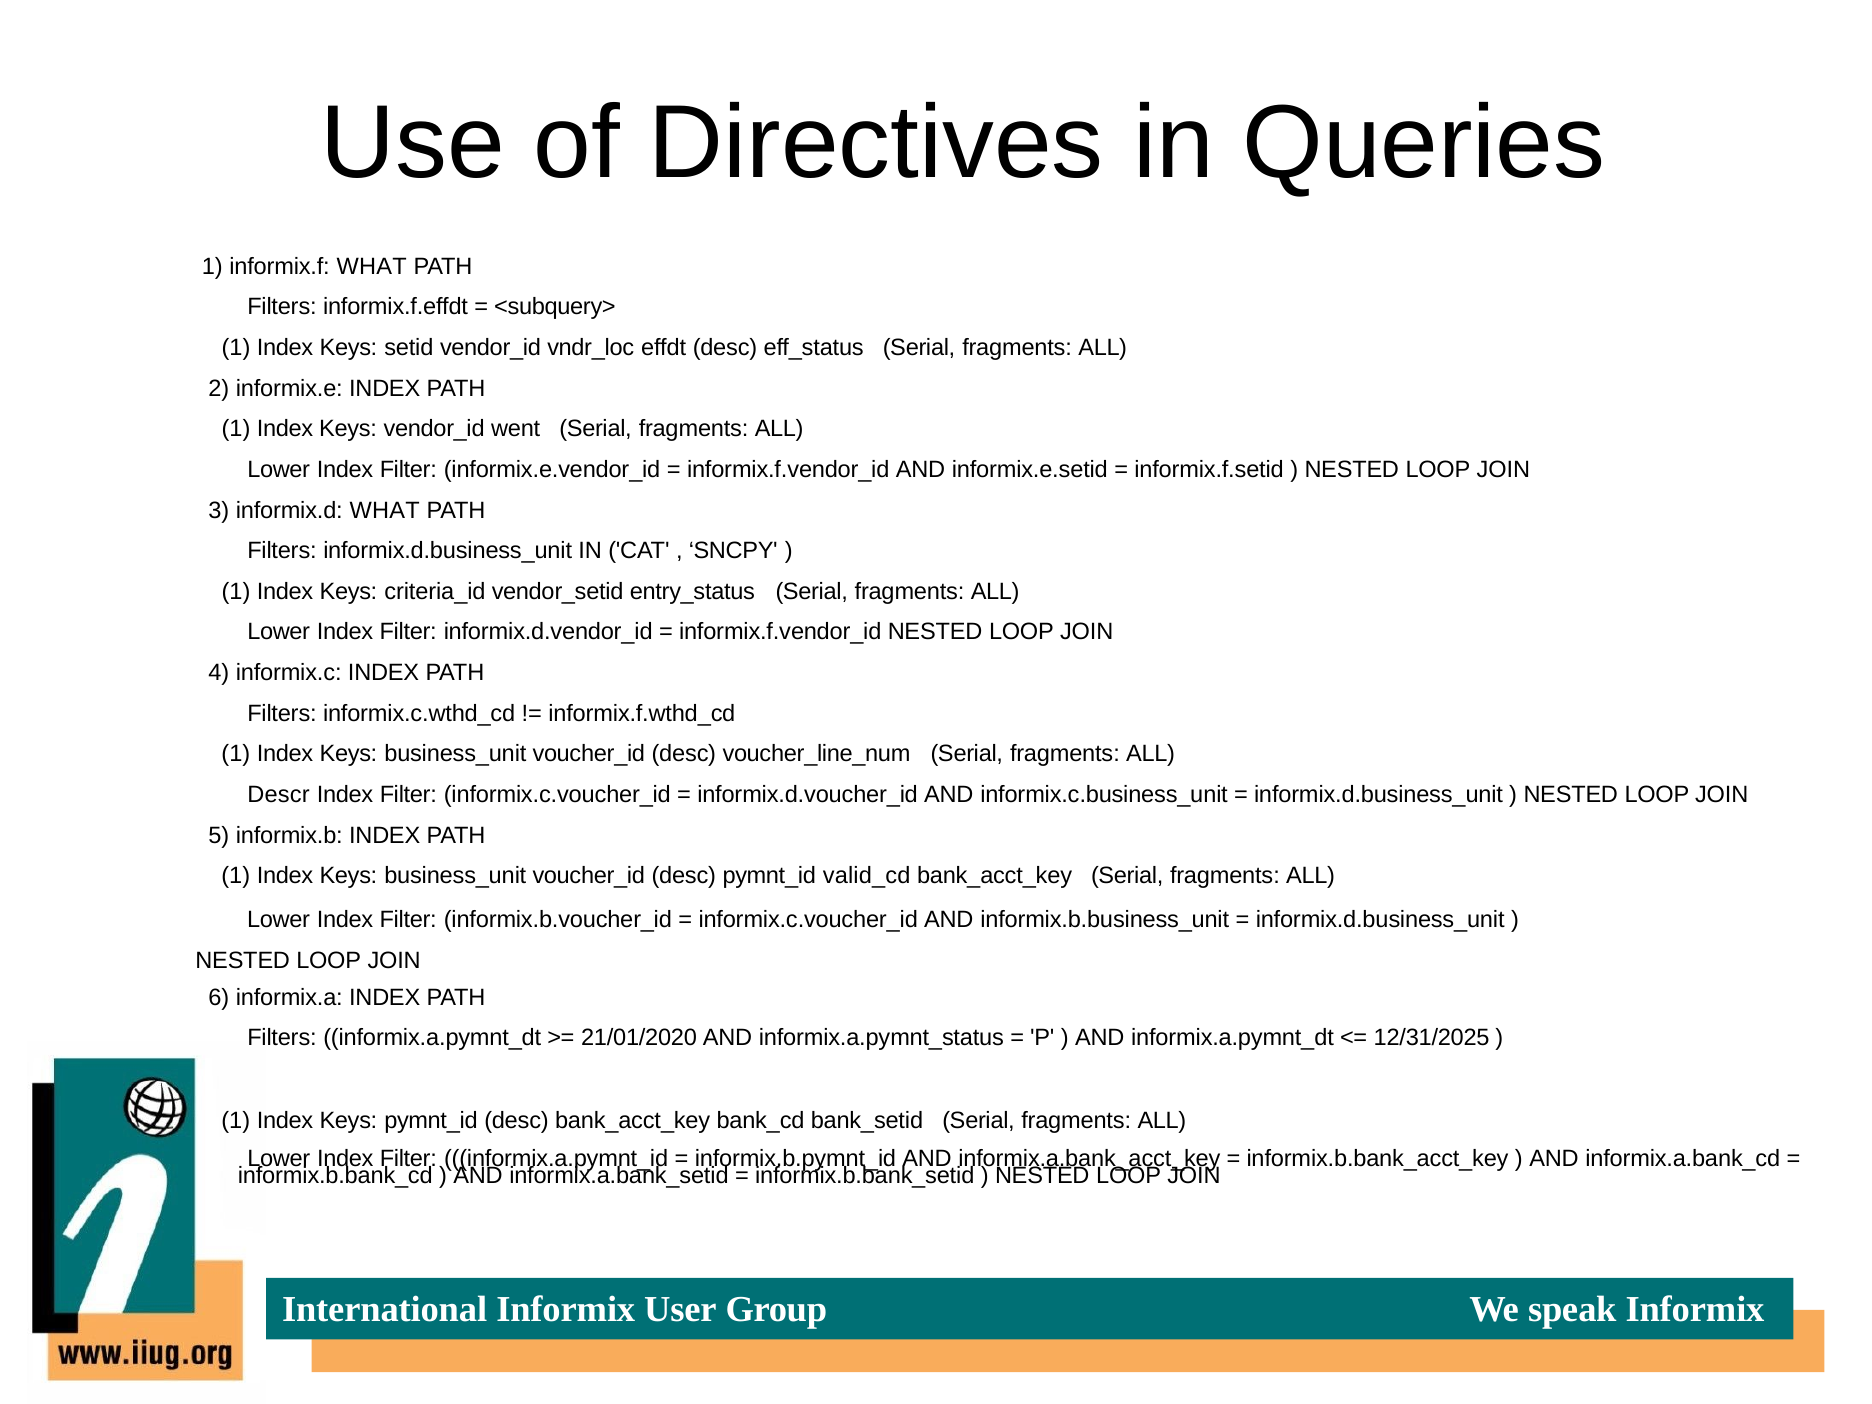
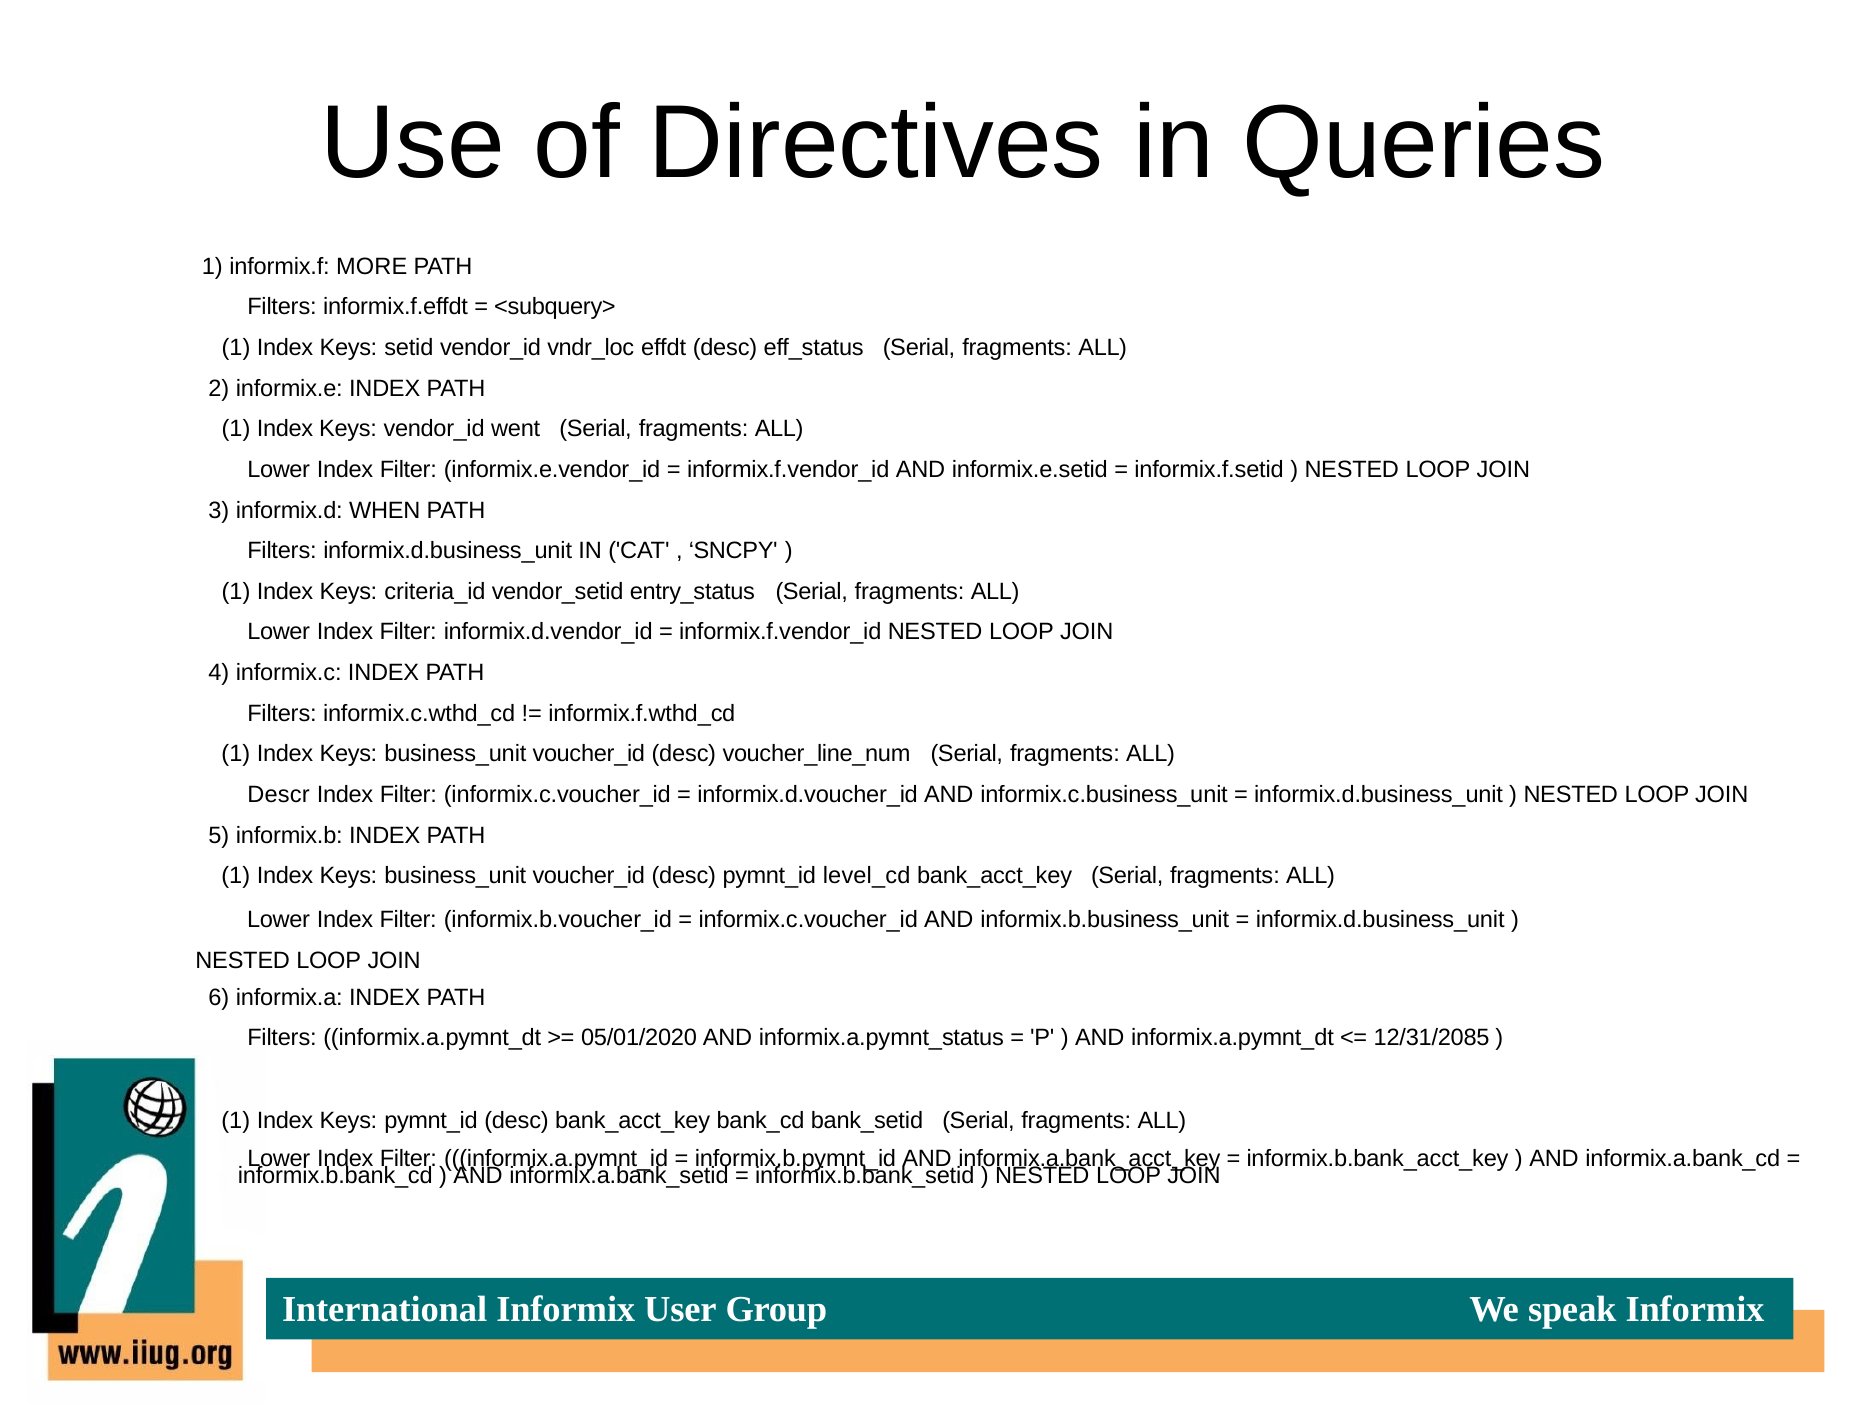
informix.f WHAT: WHAT -> MORE (372, 267)
informix.d WHAT: WHAT -> WHEN (385, 510)
valid_cd: valid_cd -> level_cd (867, 876)
21/01/2020: 21/01/2020 -> 05/01/2020 (639, 1038)
12/31/2025: 12/31/2025 -> 12/31/2085 (1432, 1038)
